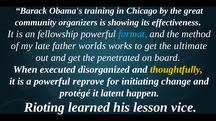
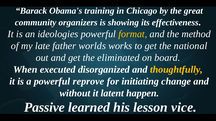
fellowship: fellowship -> ideologies (58, 34)
format colour: light blue -> yellow (133, 34)
ultimate: ultimate -> national (191, 46)
penetrated: penetrated -> eliminated (118, 58)
protégé: protégé -> without (75, 94)
Rioting: Rioting -> Passive (44, 108)
